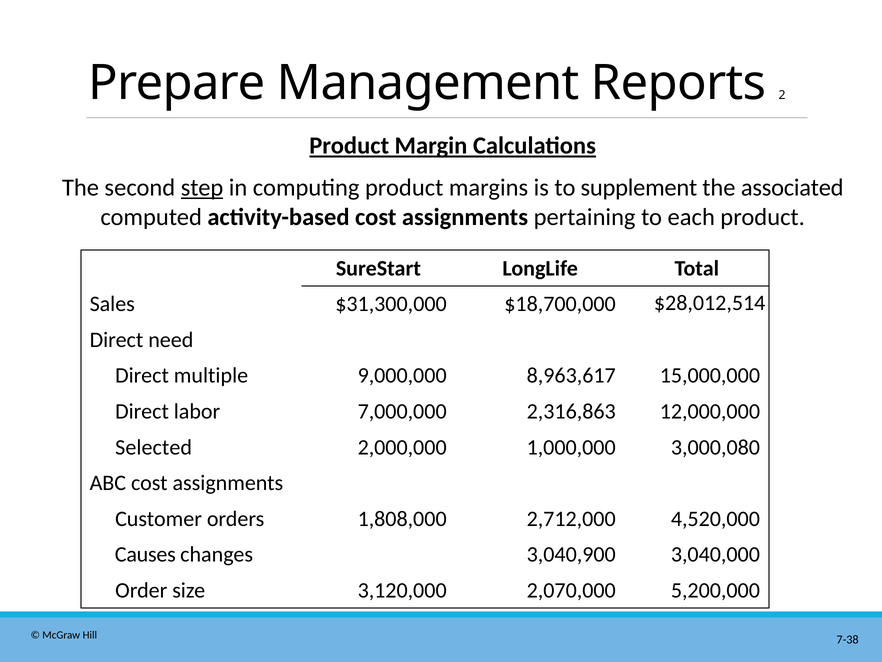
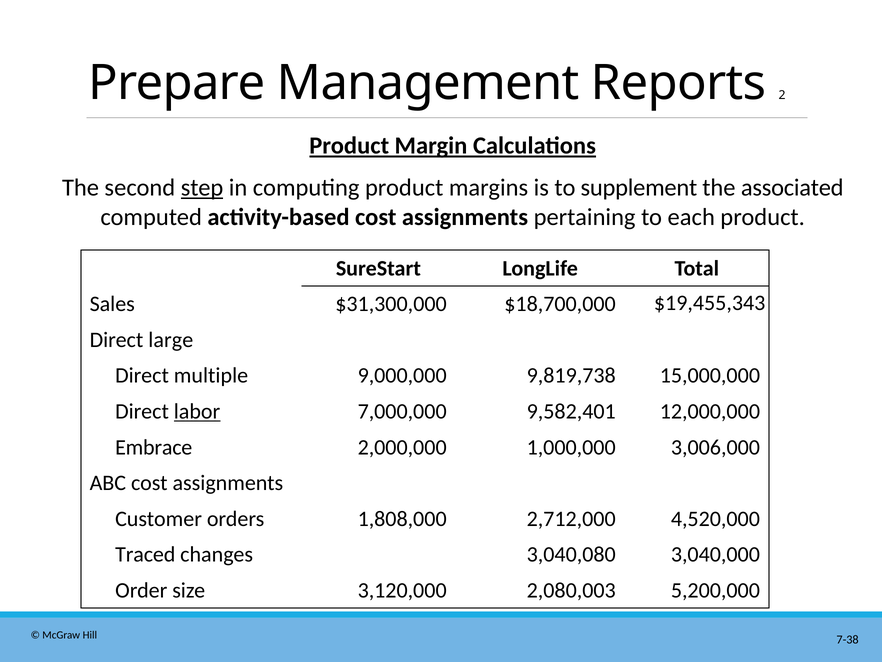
$28,012,514: $28,012,514 -> $19,455,343 (710, 303)
need: need -> large (171, 340)
8,963,617: 8,963,617 -> 9,819,738 (571, 375)
labor underline: none -> present (197, 411)
2,316,863: 2,316,863 -> 9,582,401 (571, 411)
Selected: Selected -> Embrace (154, 447)
3,000,080: 3,000,080 -> 3,006,000 (715, 447)
Causes: Causes -> Traced (145, 554)
3,040,900: 3,040,900 -> 3,040,080 (571, 554)
2,070,000: 2,070,000 -> 2,080,003 (571, 590)
